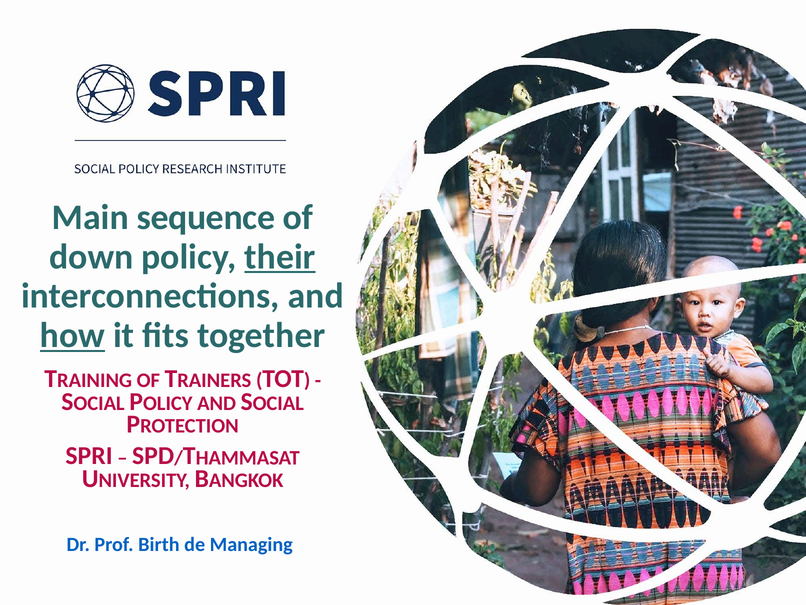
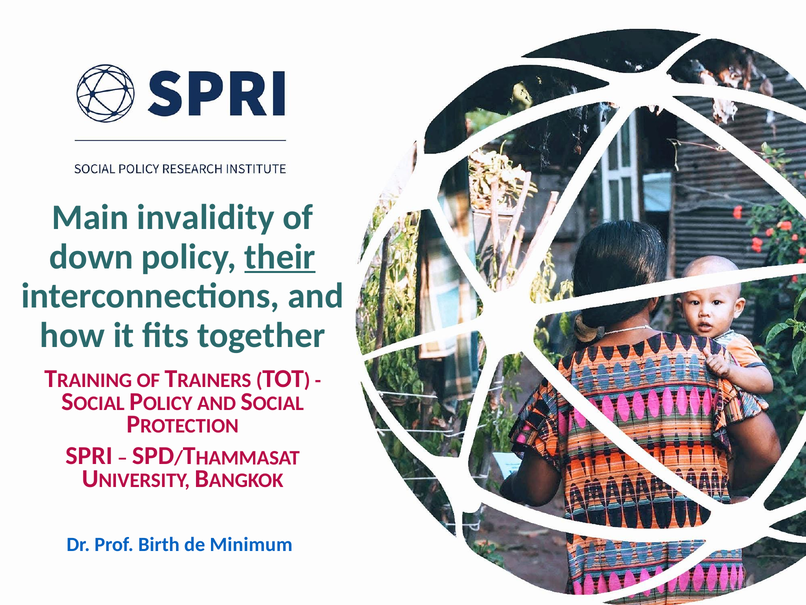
sequence: sequence -> invalidity (206, 217)
how underline: present -> none (72, 335)
Managing: Managing -> Minimum (251, 544)
